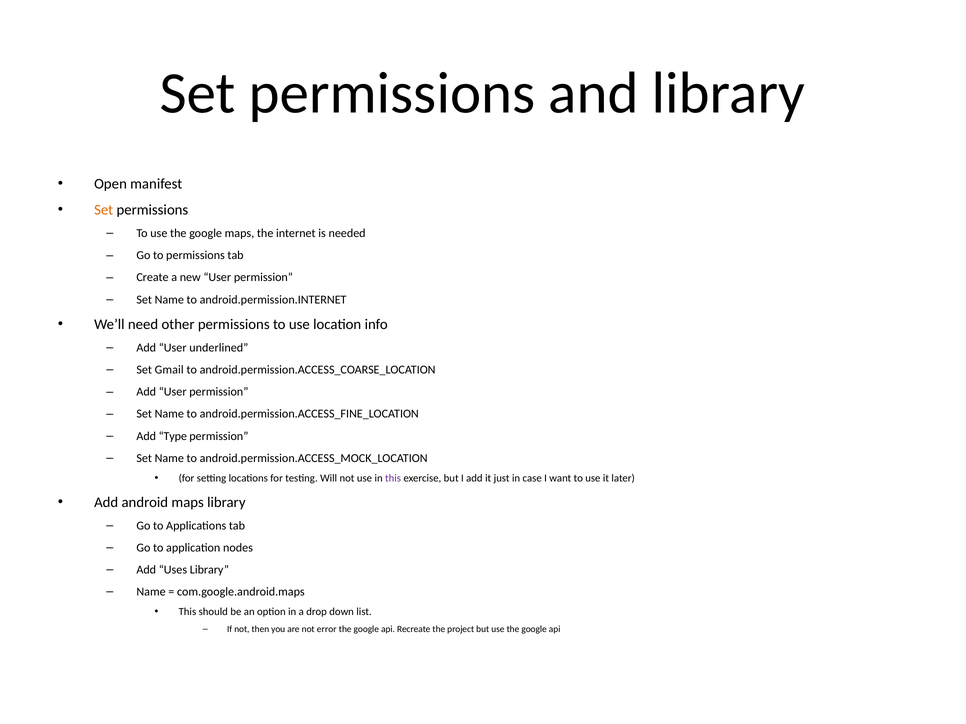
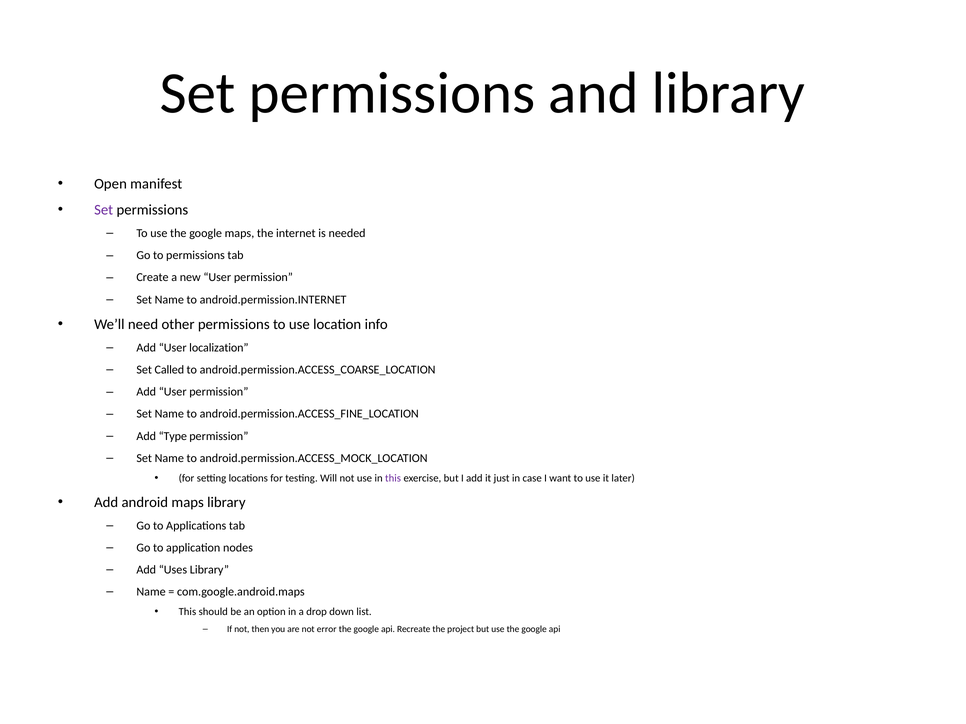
Set colour: orange -> purple (104, 210)
underlined: underlined -> localization (219, 348)
Gmail: Gmail -> Called (169, 370)
